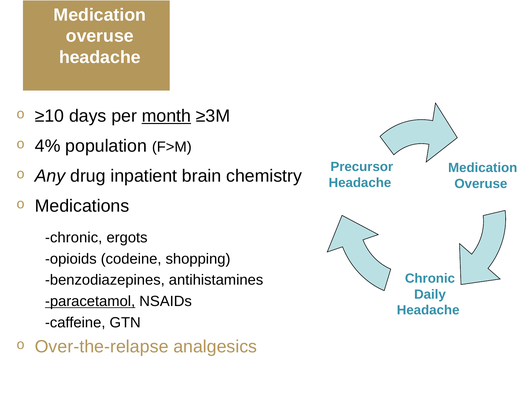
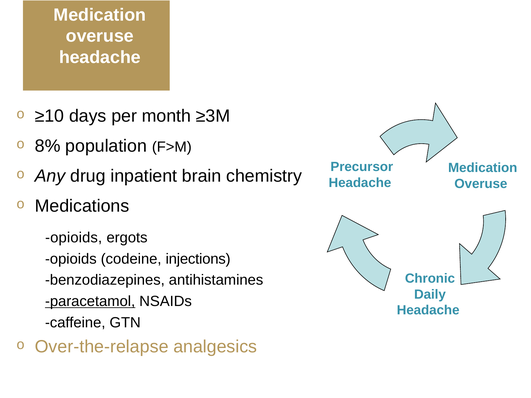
month underline: present -> none (166, 116)
4%: 4% -> 8% (48, 146)
chronic: chronic -> opioids (74, 238)
shopping: shopping -> injections (198, 259)
